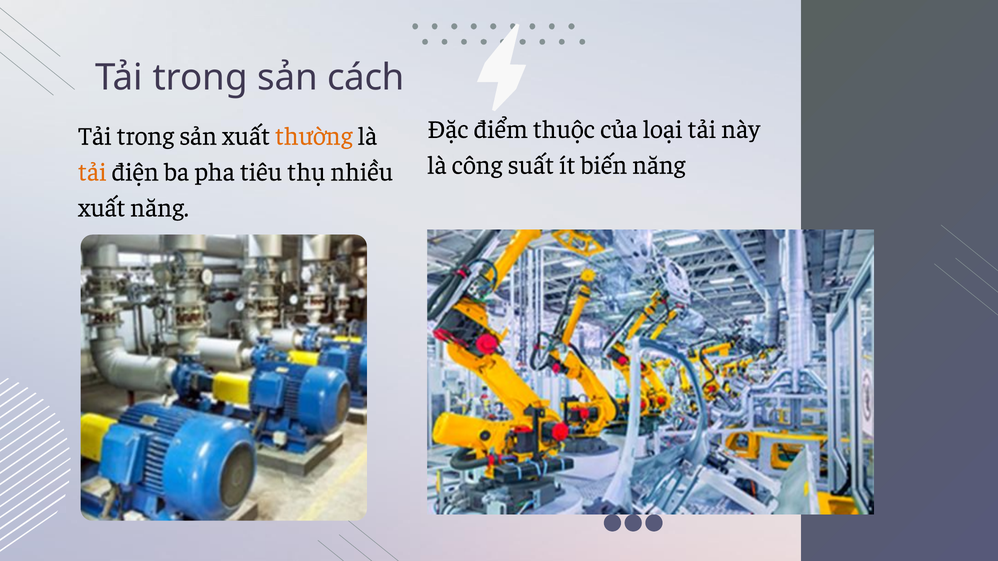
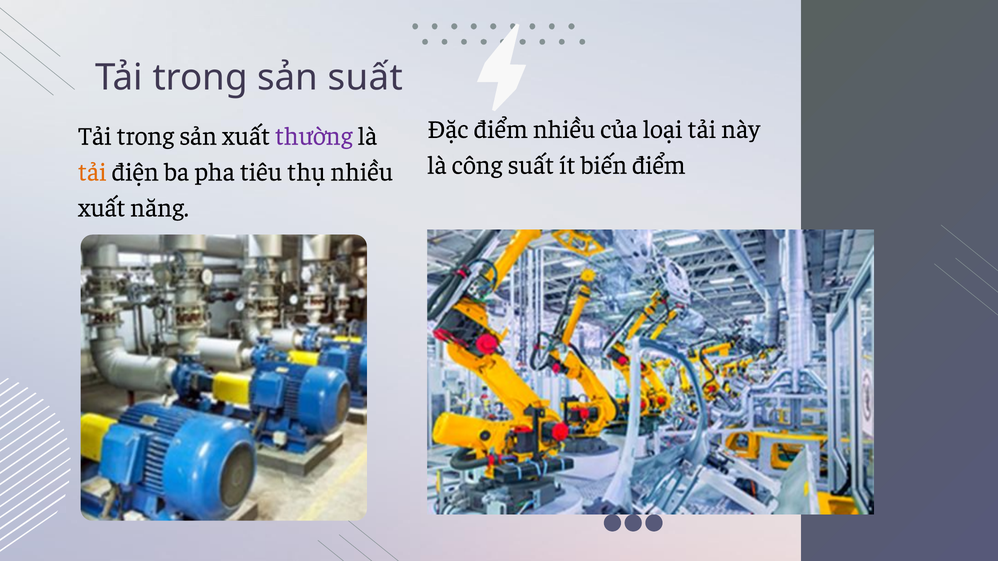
sản cách: cách -> suất (366, 78)
điểm thuộc: thuộc -> nhiều (564, 130)
thường colour: orange -> purple (314, 136)
biến năng: năng -> điểm (659, 165)
